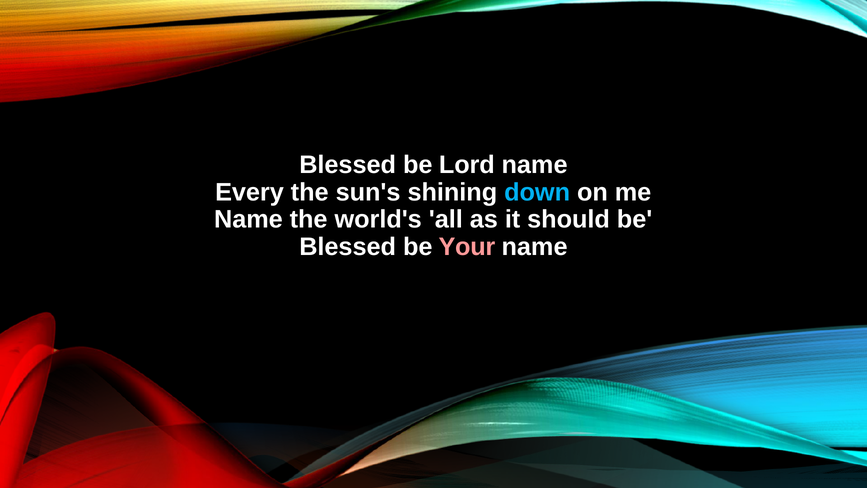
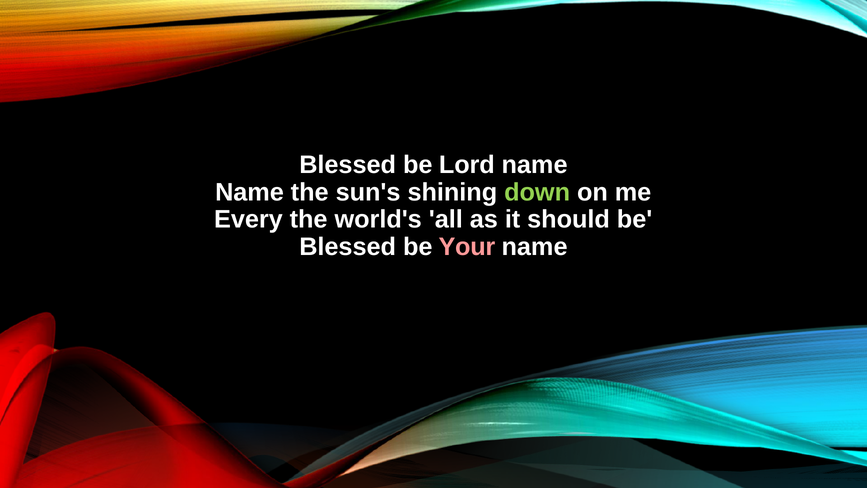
Every: Every -> Name (250, 192)
down colour: light blue -> light green (537, 192)
Name: Name -> Every (248, 219)
